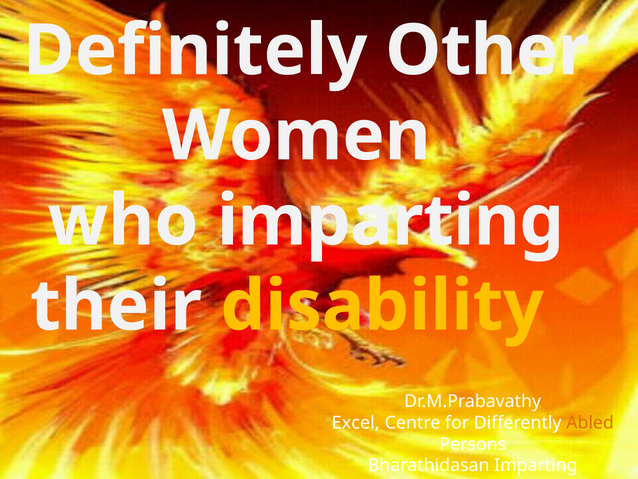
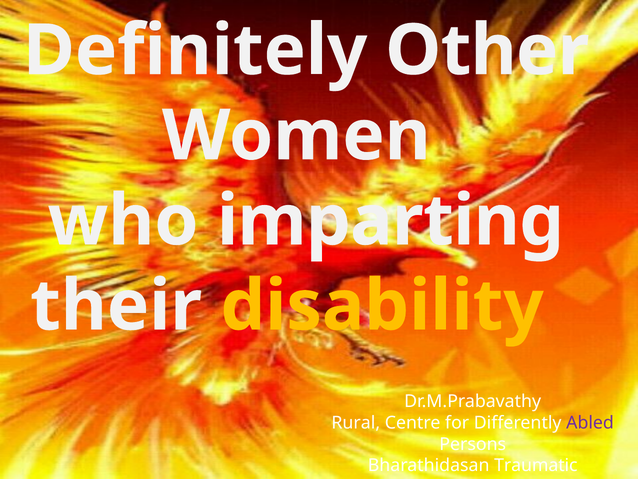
Excel: Excel -> Rural (356, 422)
Abled colour: orange -> purple (590, 422)
Bharathidasan Imparting: Imparting -> Traumatic (536, 465)
